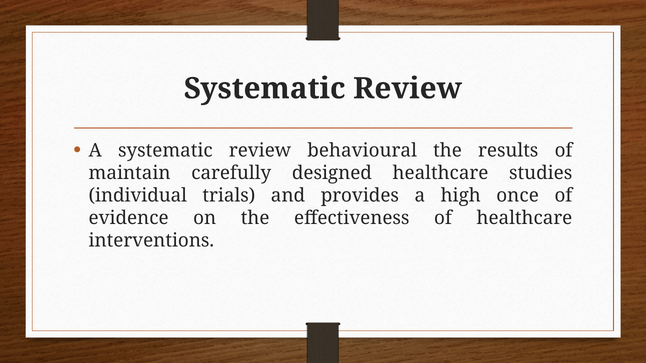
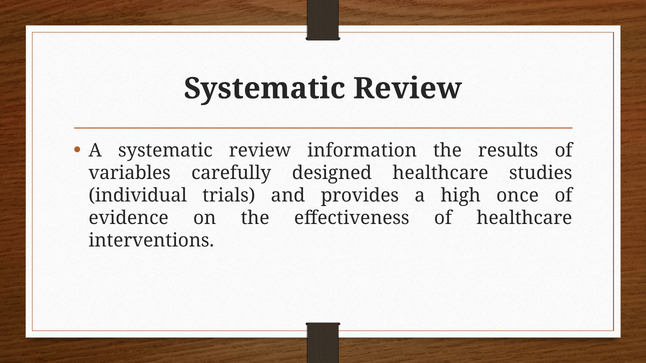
behavioural: behavioural -> information (362, 150)
maintain: maintain -> variables (130, 173)
